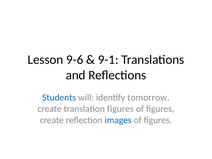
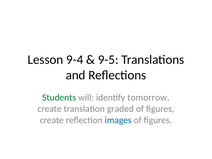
9-6: 9-6 -> 9-4 (75, 60)
9-1: 9-1 -> 9-5 (108, 60)
Students colour: blue -> green (59, 97)
translation figures: figures -> graded (120, 109)
